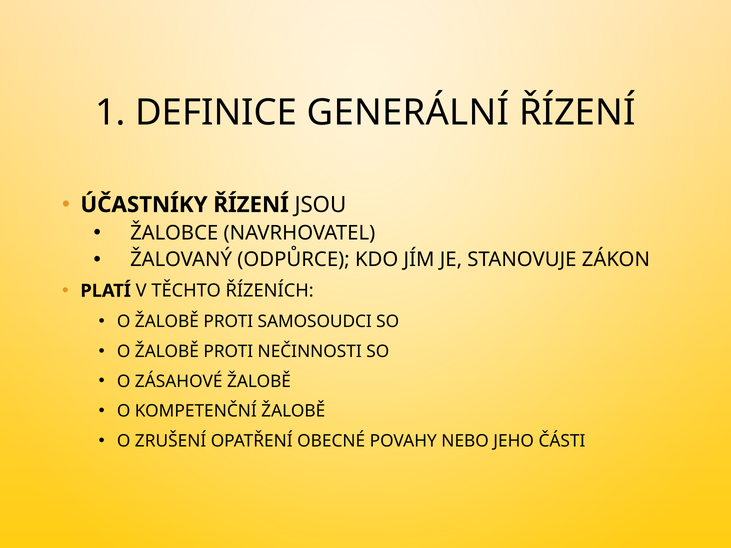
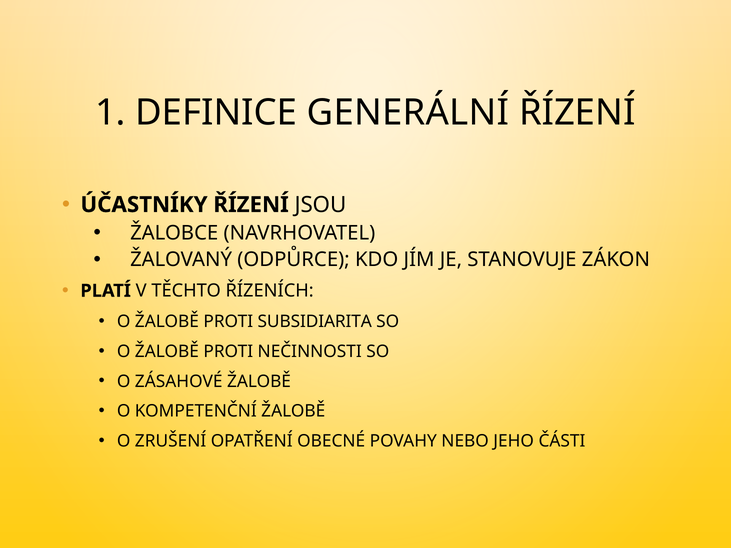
SAMOSOUDCI: SAMOSOUDCI -> SUBSIDIARITA (315, 322)
